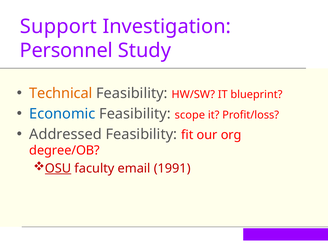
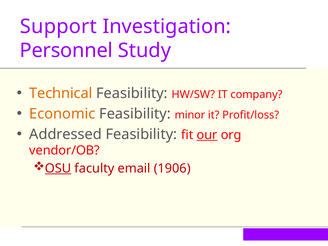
blueprint: blueprint -> company (256, 95)
Economic colour: blue -> orange (62, 114)
scope: scope -> minor (190, 115)
our underline: none -> present (207, 135)
degree/OB: degree/OB -> vendor/OB (64, 151)
1991: 1991 -> 1906 (172, 168)
